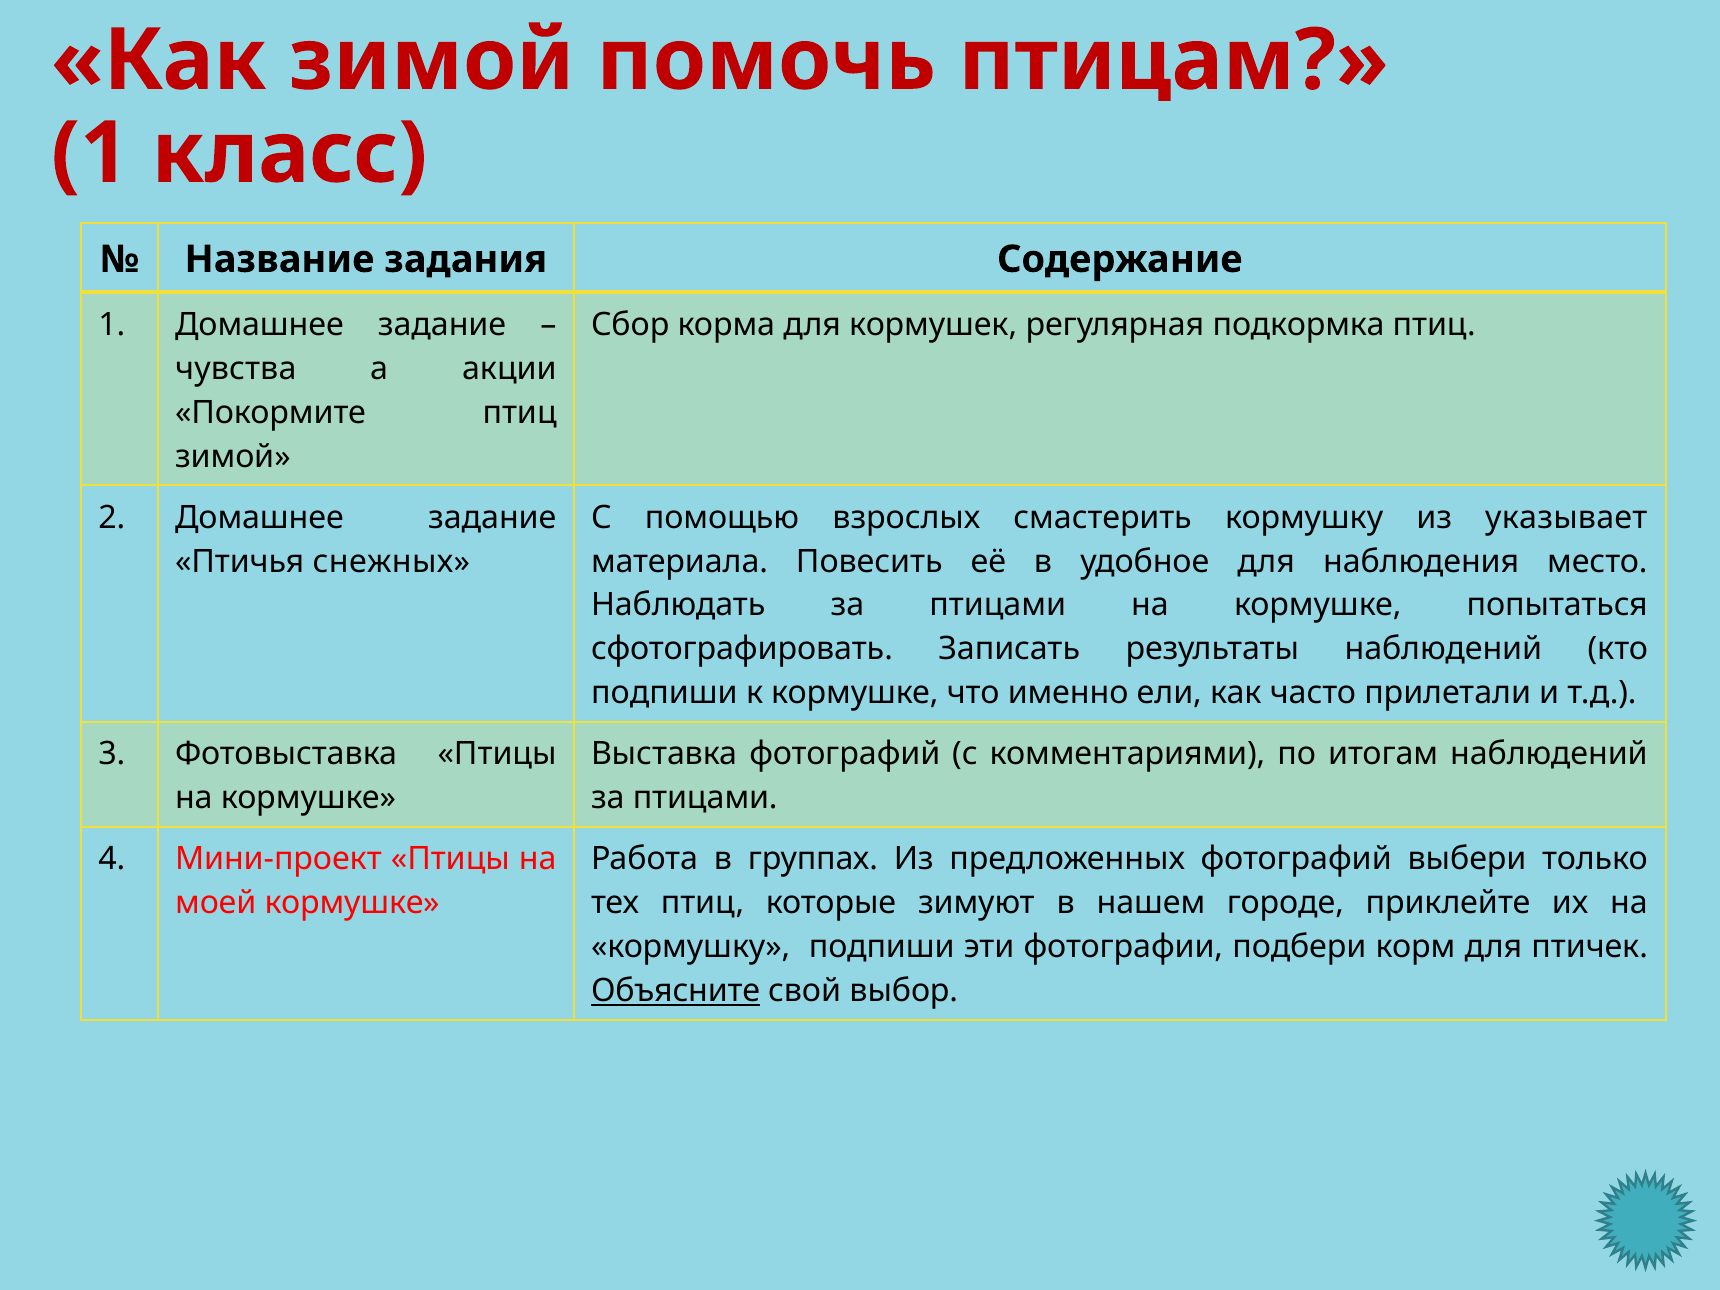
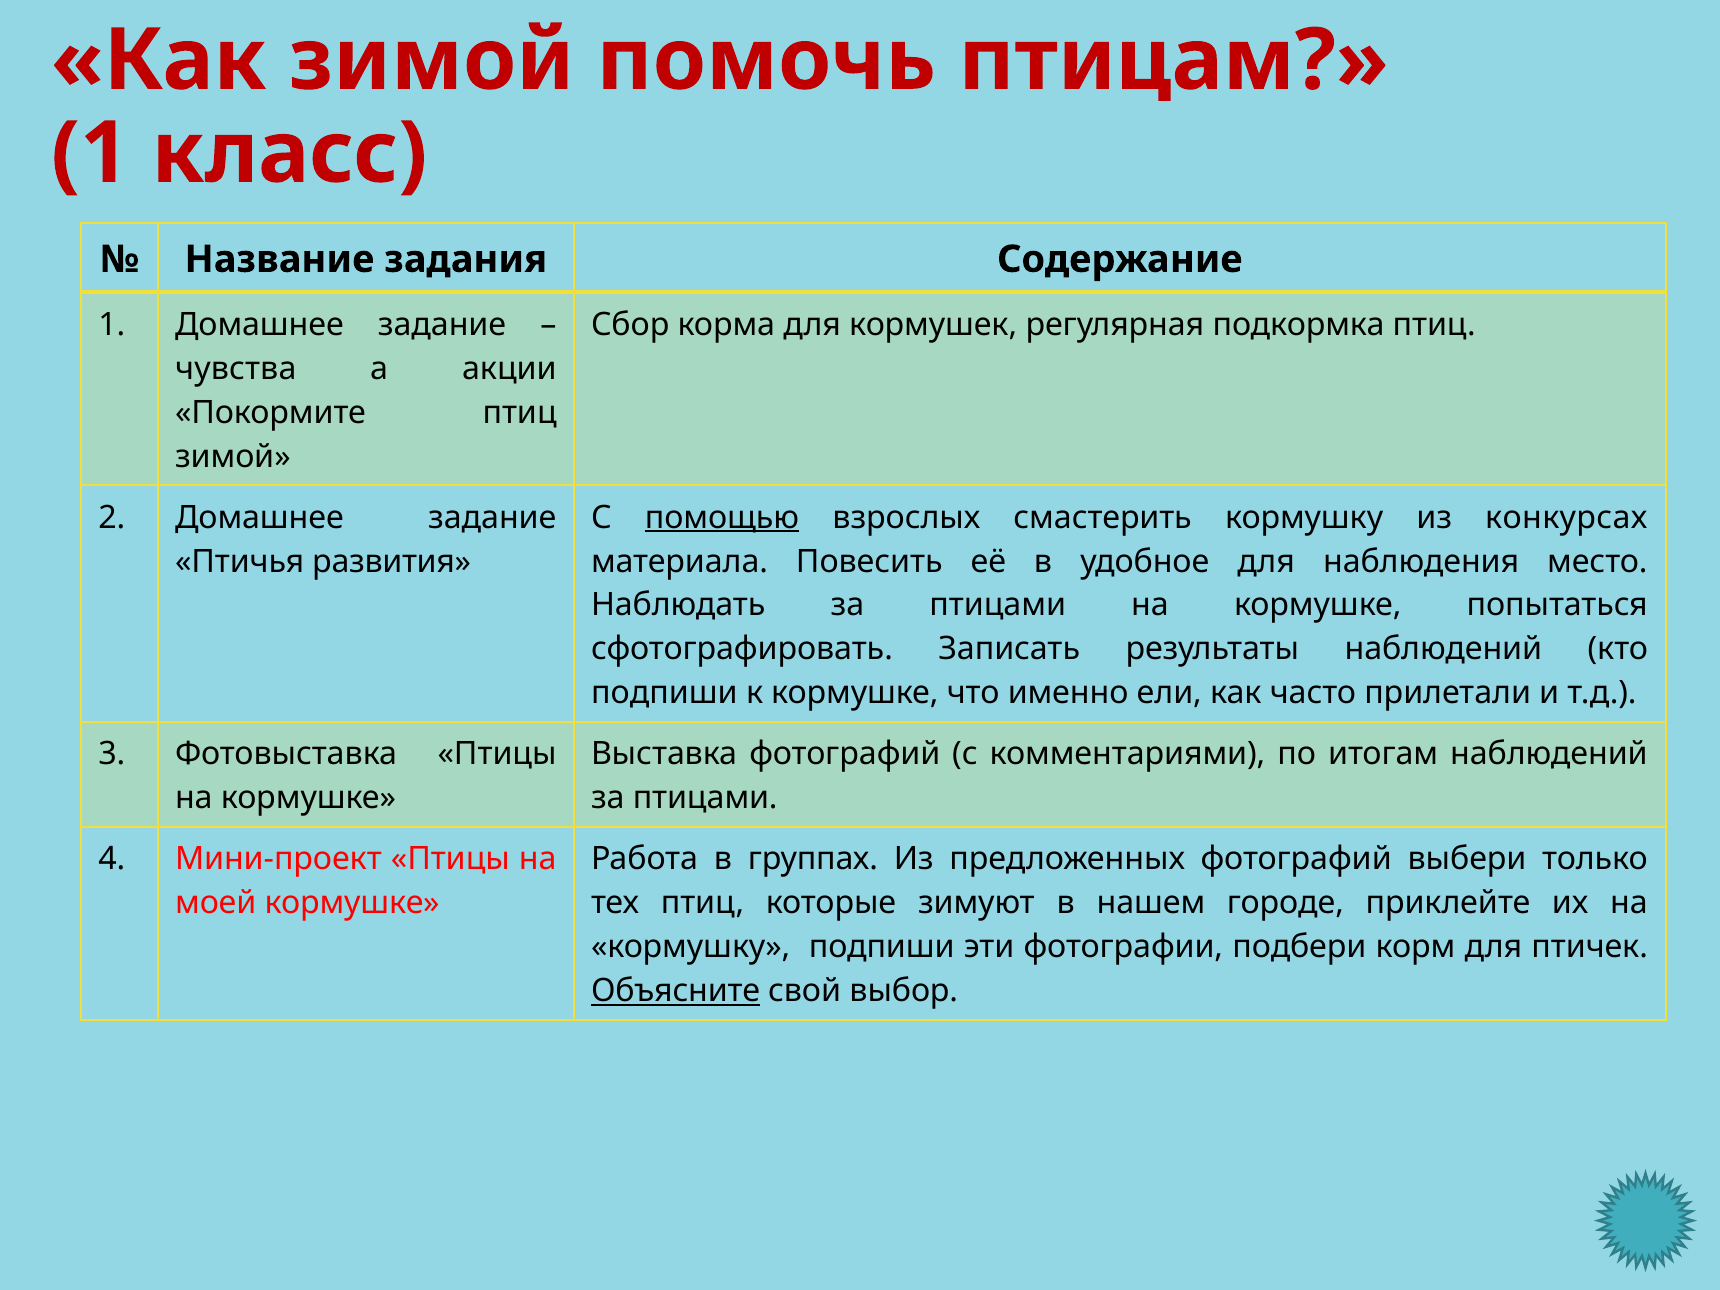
помощью underline: none -> present (722, 518)
указывает: указывает -> конкурсах (1566, 518)
снежных: снежных -> развития (392, 561)
